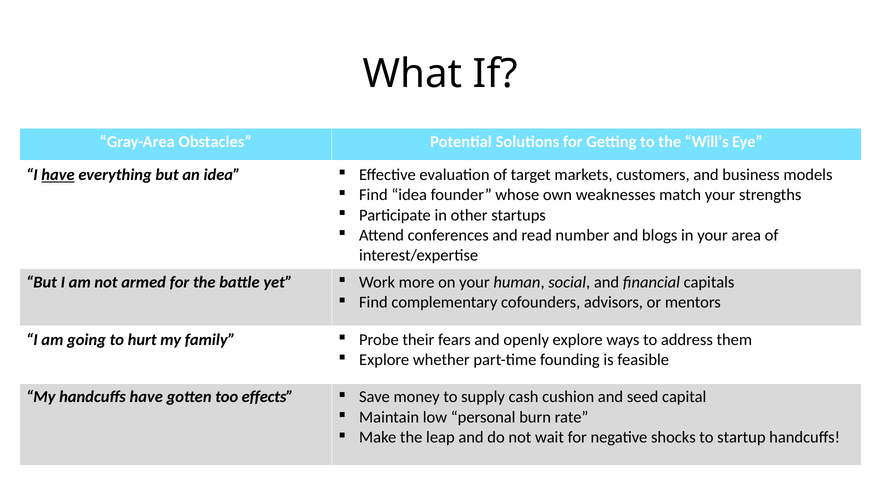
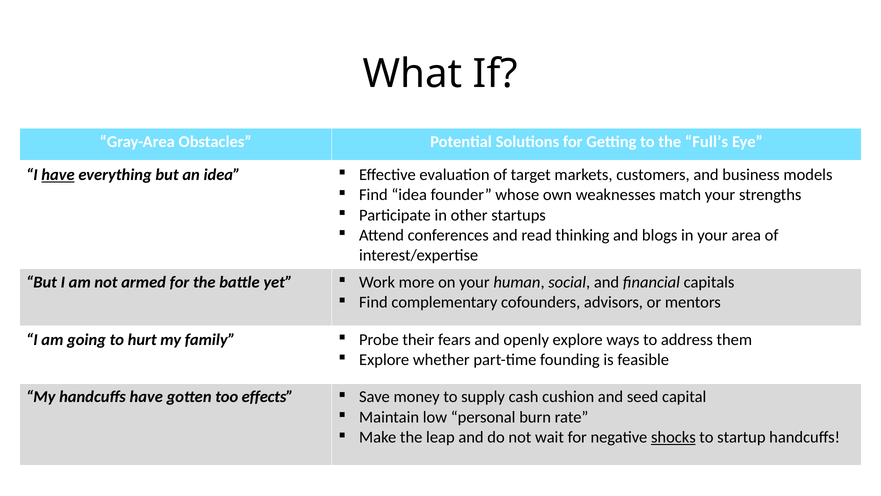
Will’s: Will’s -> Full’s (707, 142)
number: number -> thinking (582, 235)
shocks underline: none -> present (673, 437)
